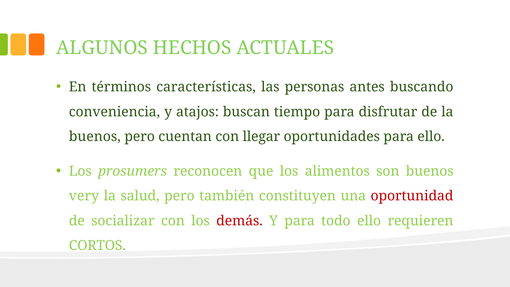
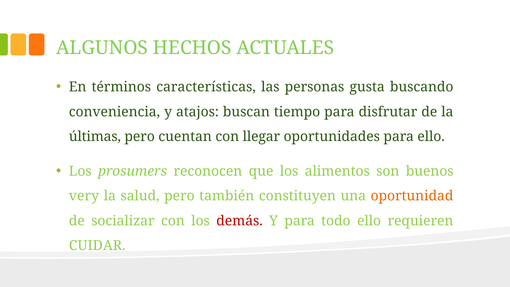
antes: antes -> gusta (367, 87)
buenos: buenos -> últimas (95, 137)
oportunidad colour: red -> orange (412, 196)
CORTOS: CORTOS -> CUIDAR (97, 246)
